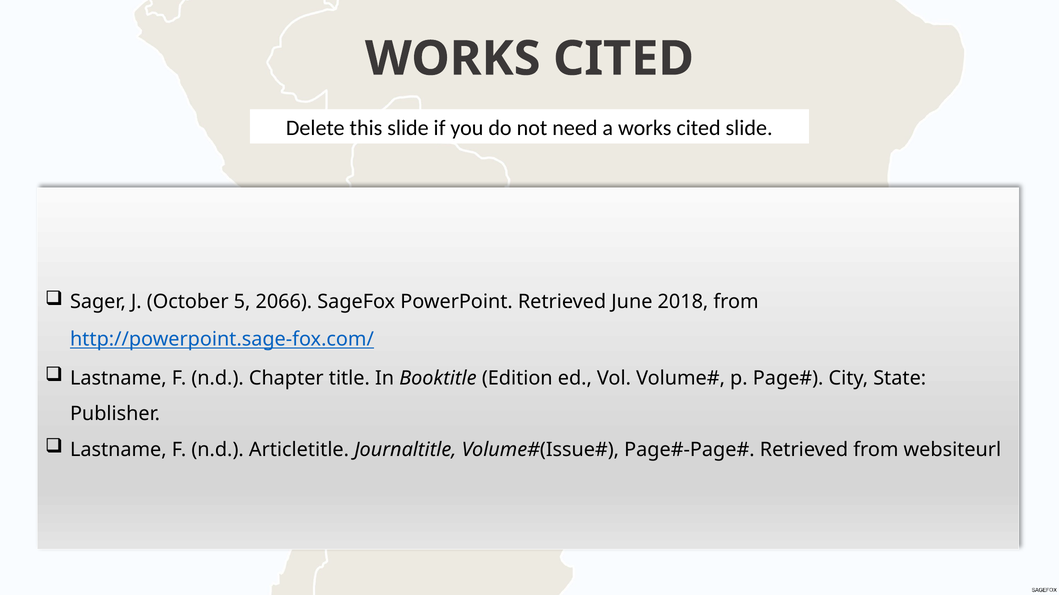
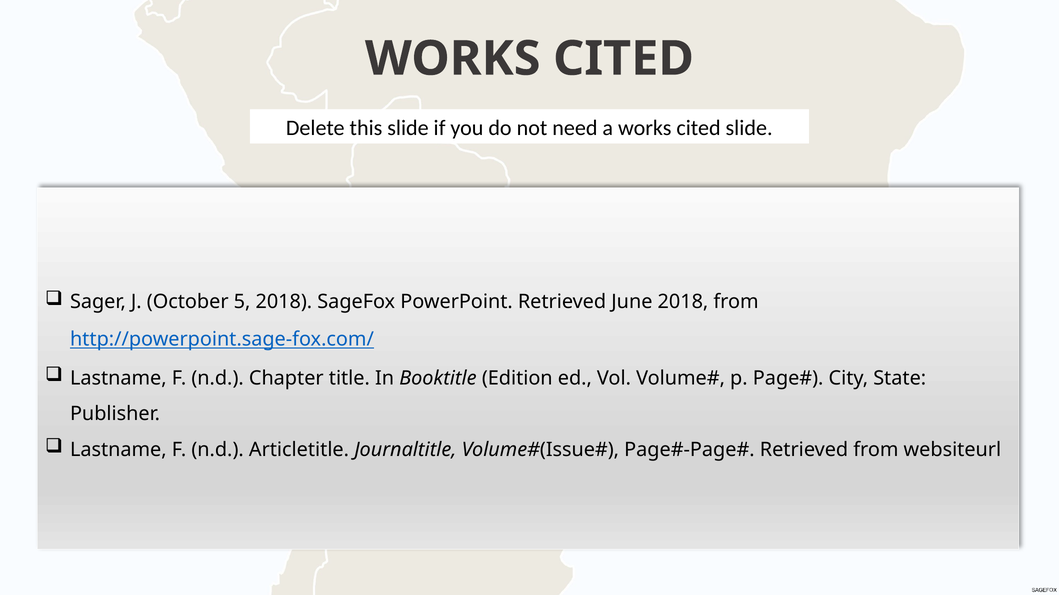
5 2066: 2066 -> 2018 (284, 302)
